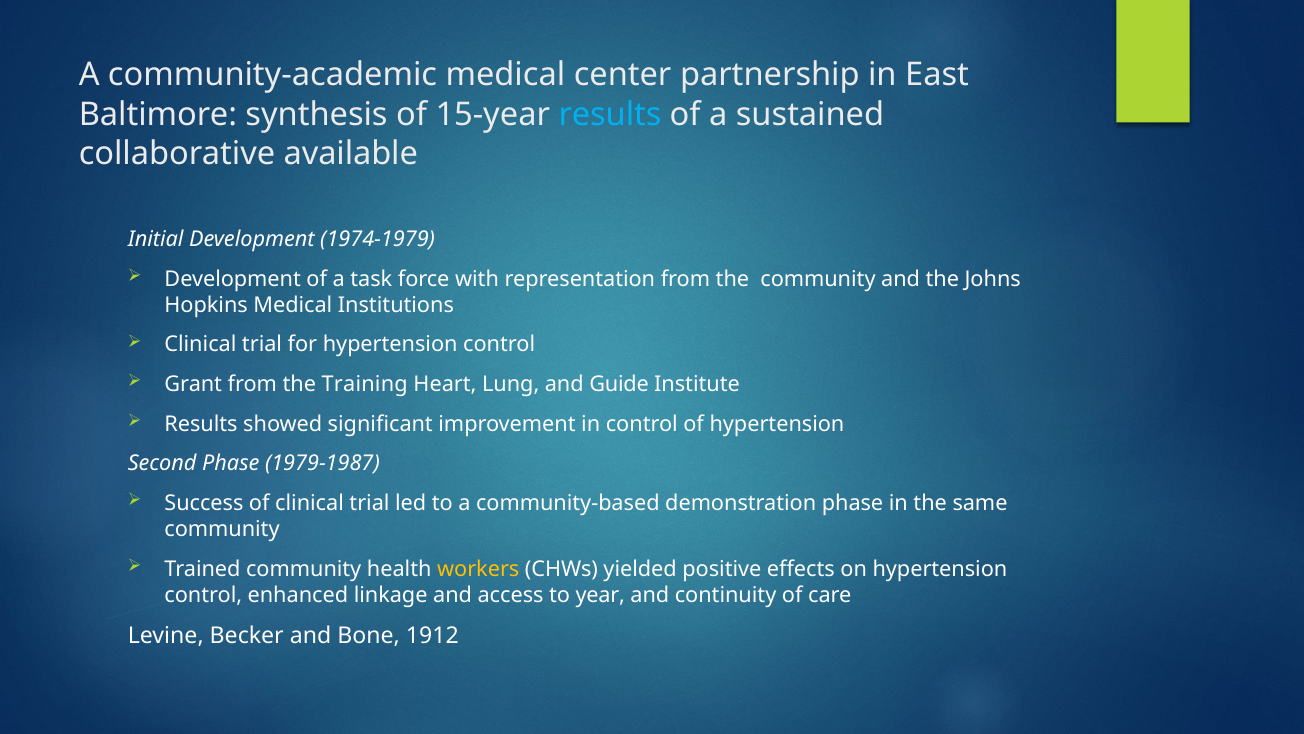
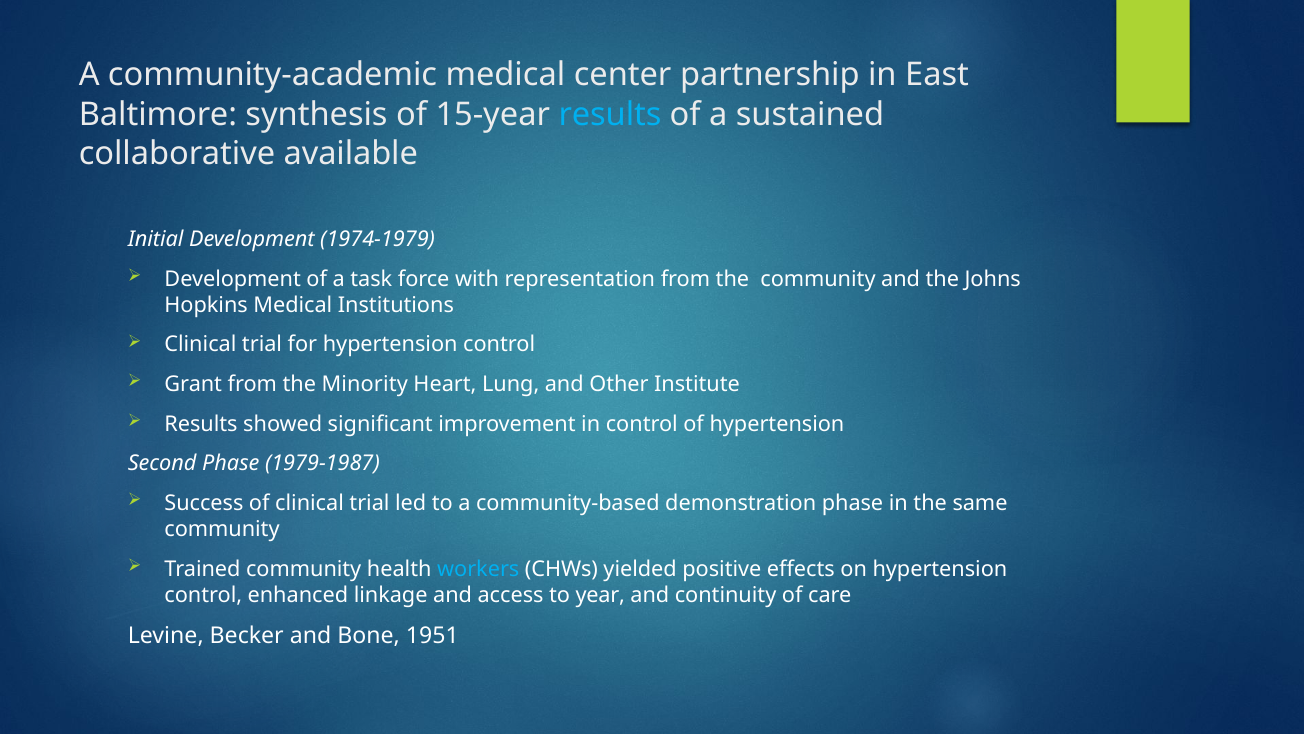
Training: Training -> Minority (365, 384)
Guide: Guide -> Other (619, 384)
workers colour: yellow -> light blue (478, 569)
1912: 1912 -> 1951 (432, 635)
